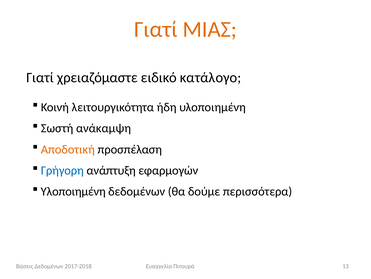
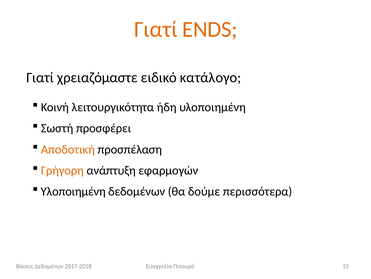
ΜΙΑΣ: ΜΙΑΣ -> ENDS (210, 29)
ανάκαμψη: ανάκαμψη -> προσφέρει (104, 128)
Γρήγορη colour: blue -> orange (62, 170)
